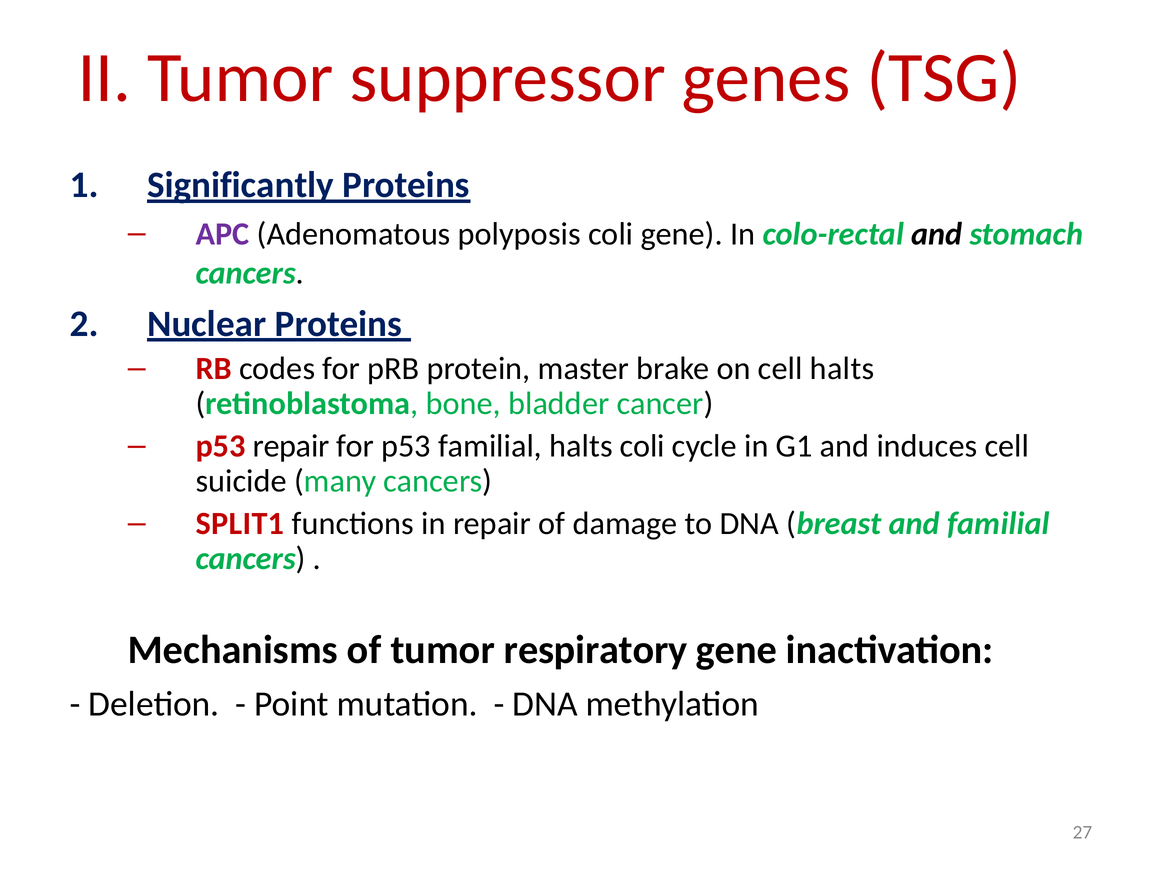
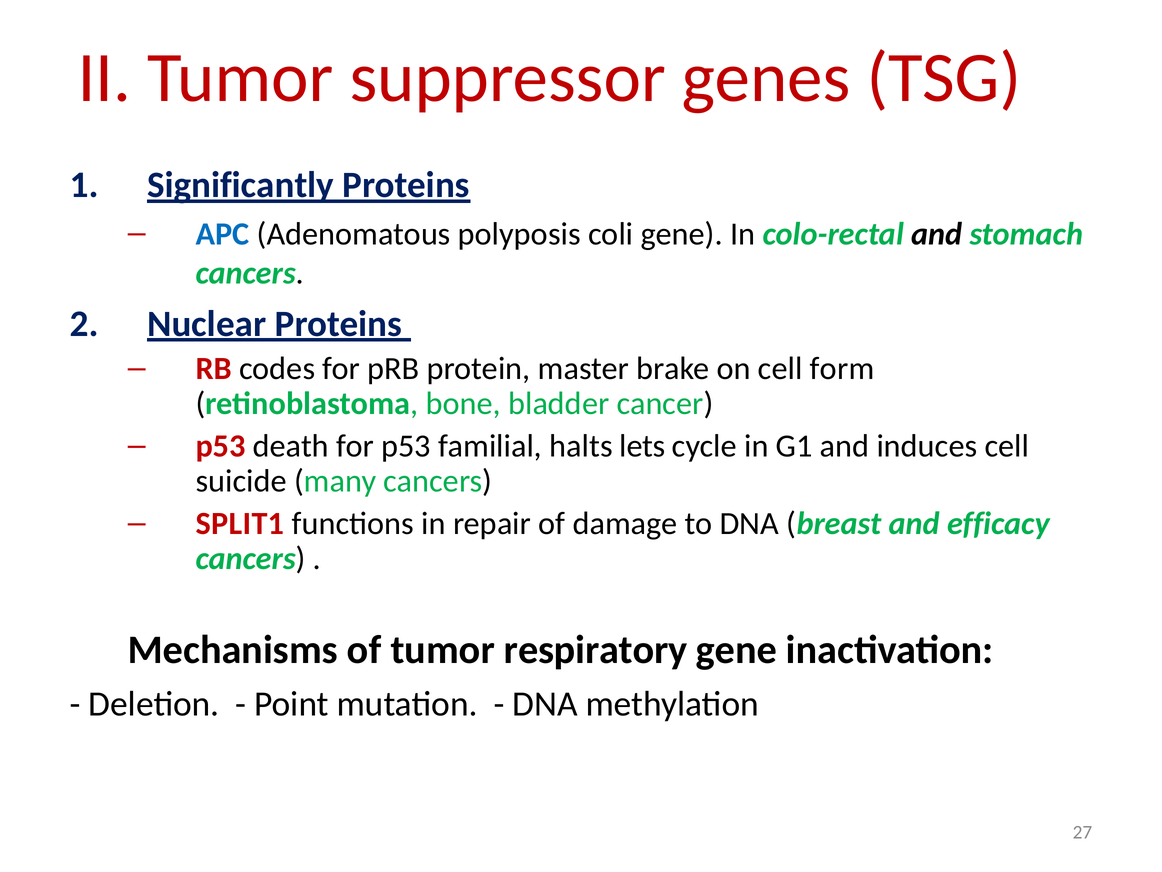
APC colour: purple -> blue (223, 234)
cell halts: halts -> form (842, 368)
p53 repair: repair -> death (291, 446)
halts coli: coli -> lets (642, 446)
and familial: familial -> efficacy (998, 523)
